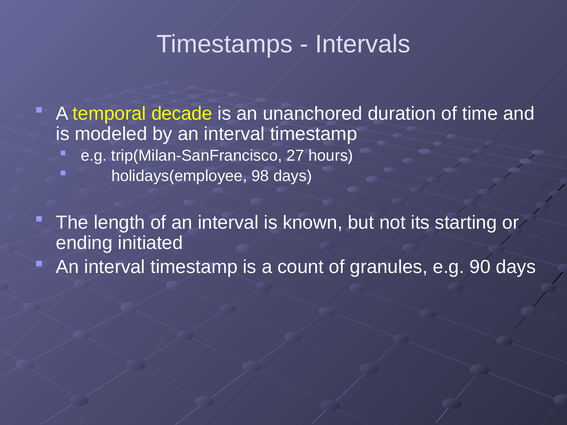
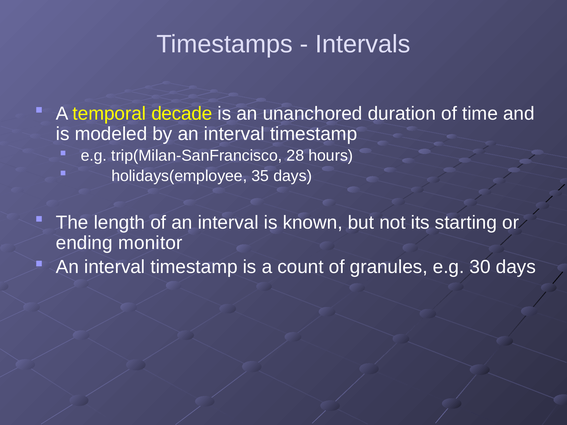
27: 27 -> 28 (295, 156)
98: 98 -> 35 (260, 176)
initiated: initiated -> monitor (150, 243)
90: 90 -> 30 (480, 267)
